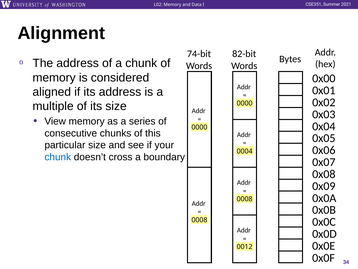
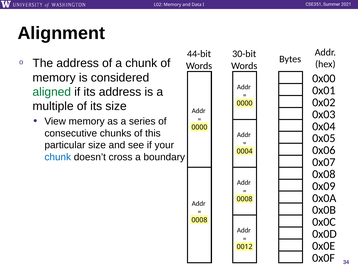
74-bit: 74-bit -> 44-bit (199, 54)
82-bit: 82-bit -> 30-bit (244, 54)
aligned colour: black -> green (52, 92)
